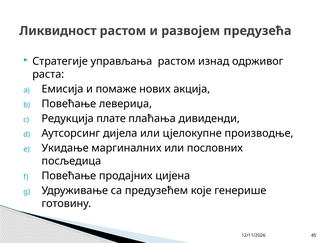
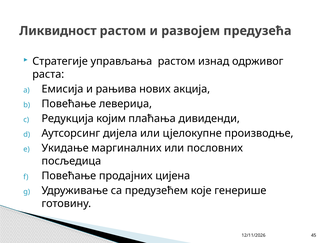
помаже: помаже -> рањива (116, 89)
плате: плате -> којим (111, 119)
